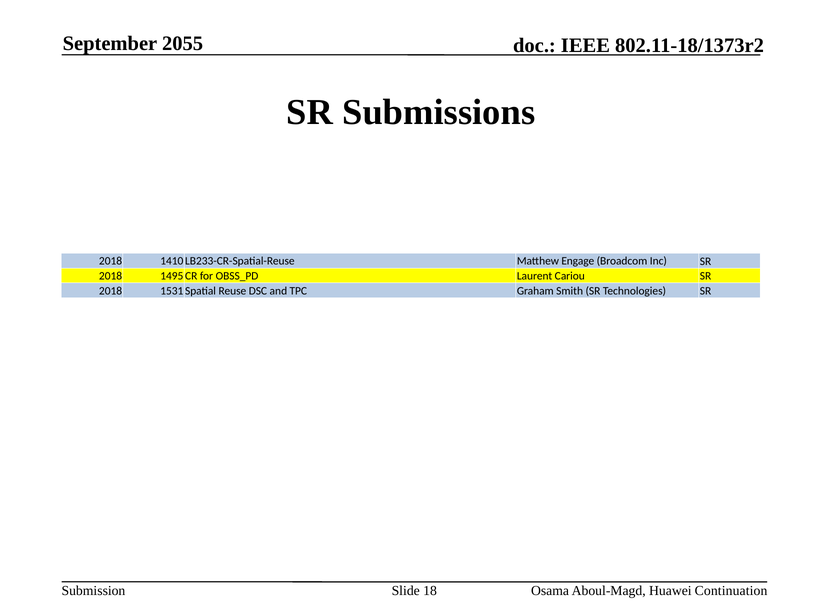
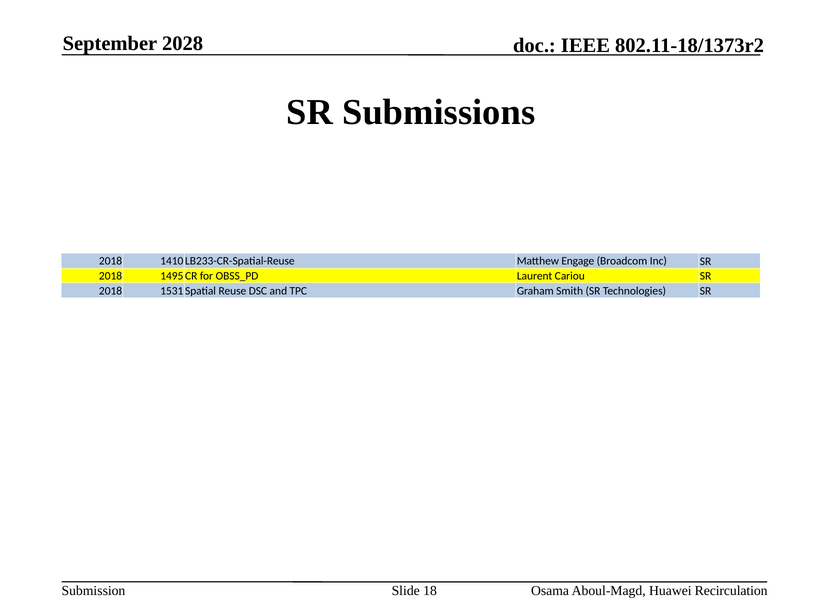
2055: 2055 -> 2028 (183, 44)
Continuation: Continuation -> Recirculation (731, 591)
